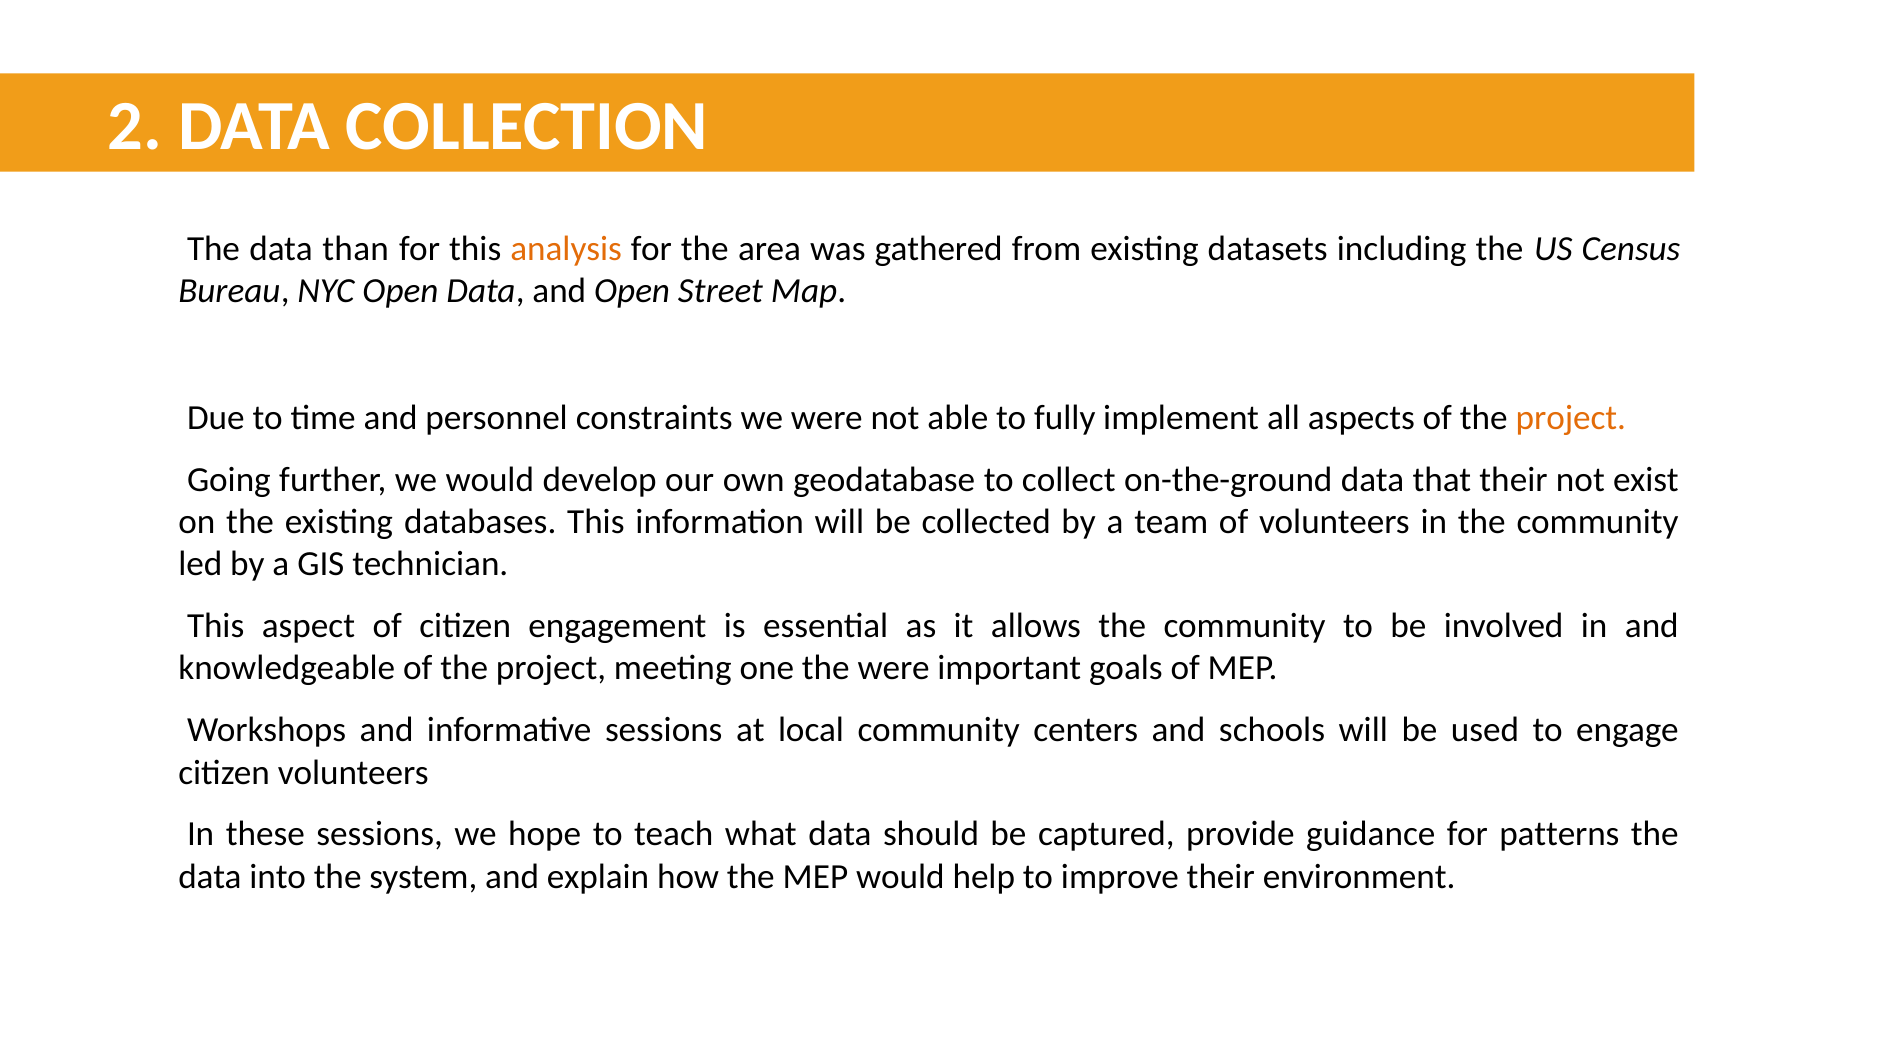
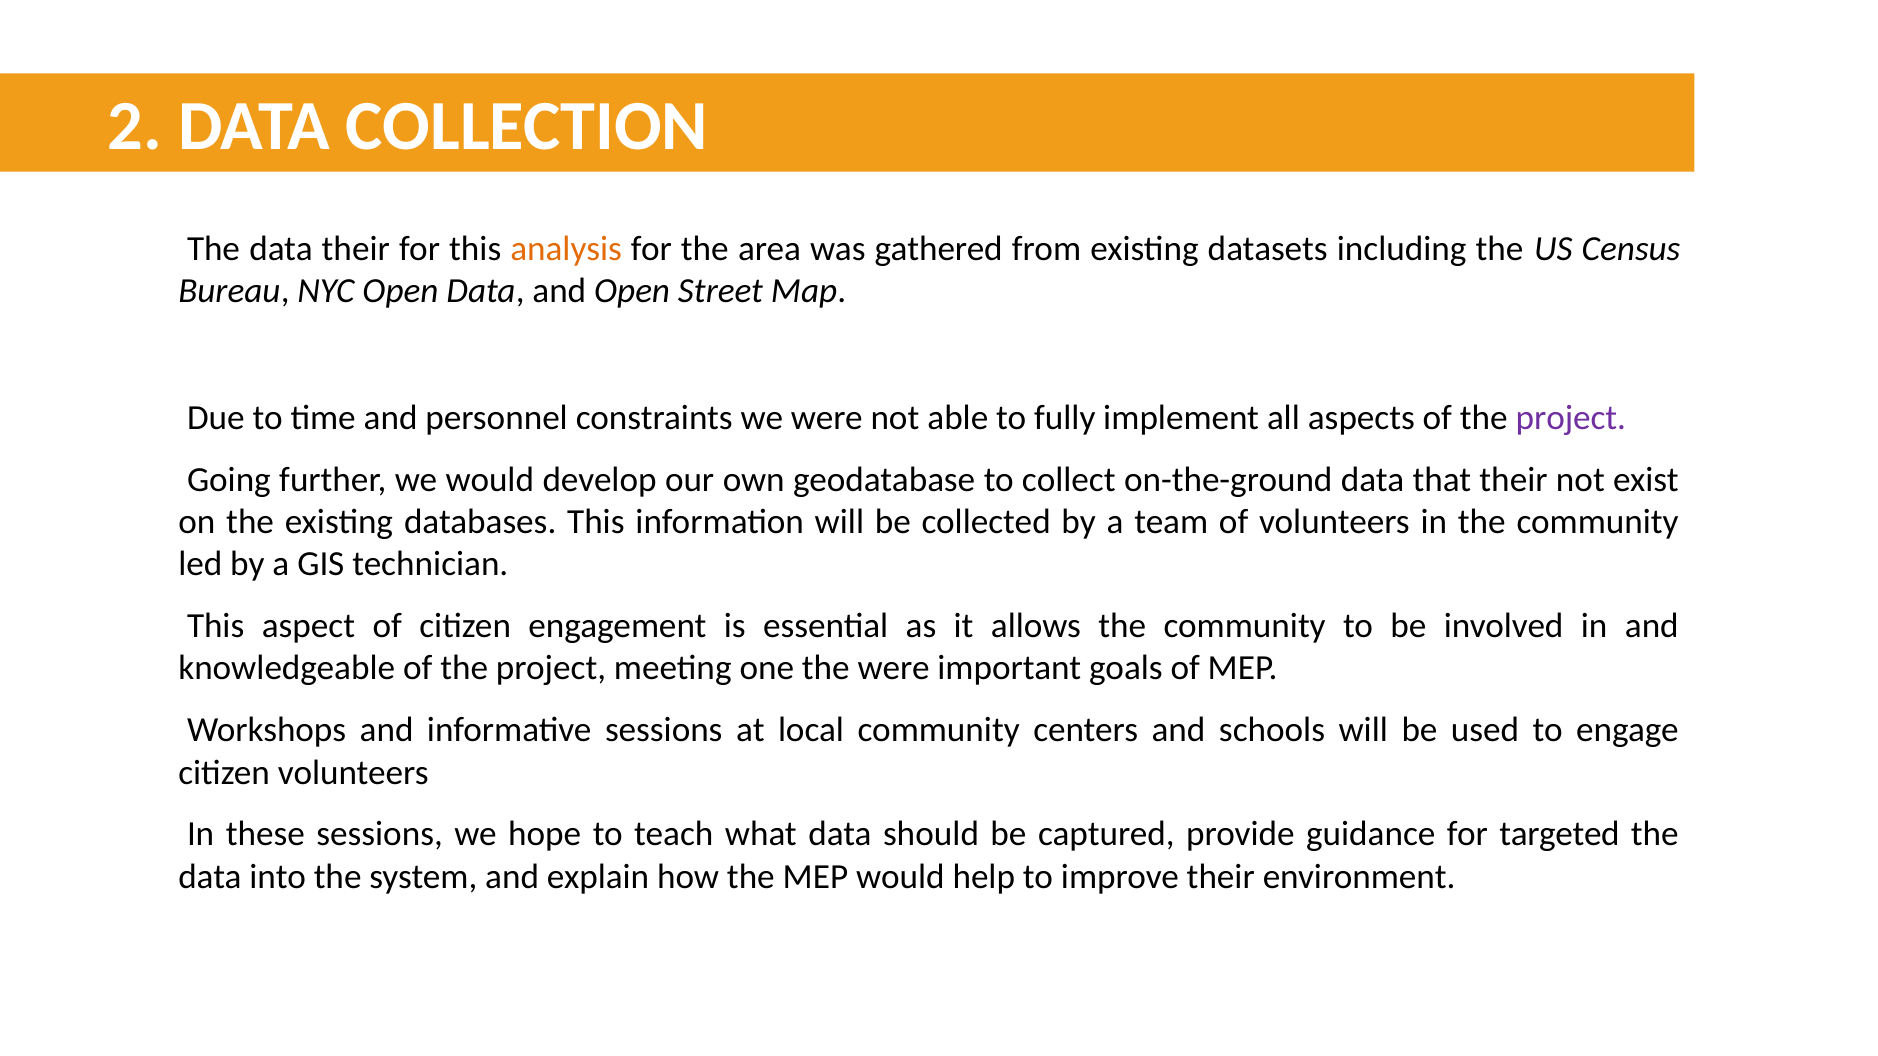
data than: than -> their (356, 249)
project colour: orange -> purple (1571, 418)
patterns: patterns -> targeted (1559, 835)
